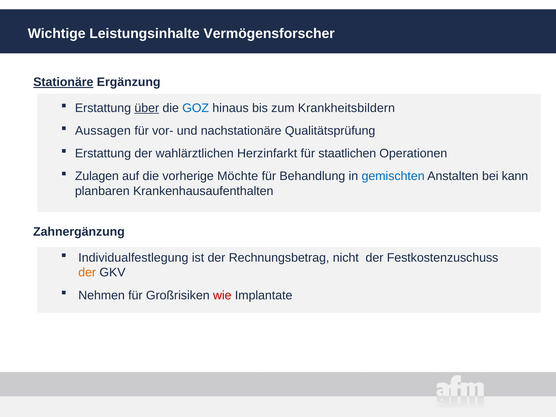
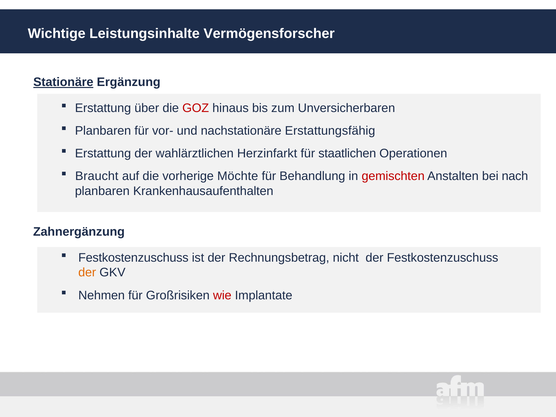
über underline: present -> none (147, 108)
GOZ colour: blue -> red (196, 108)
Krankheitsbildern: Krankheitsbildern -> Unversicherbaren (346, 108)
Aussagen: Aussagen -> Planbaren (103, 131)
Qualitätsprüfung: Qualitätsprüfung -> Erstattungsfähig (330, 131)
Zulagen: Zulagen -> Braucht (97, 176)
gemischten colour: blue -> red (393, 176)
kann: kann -> nach (515, 176)
Individualfestlegung: Individualfestlegung -> Festkostenzuschuss (133, 258)
